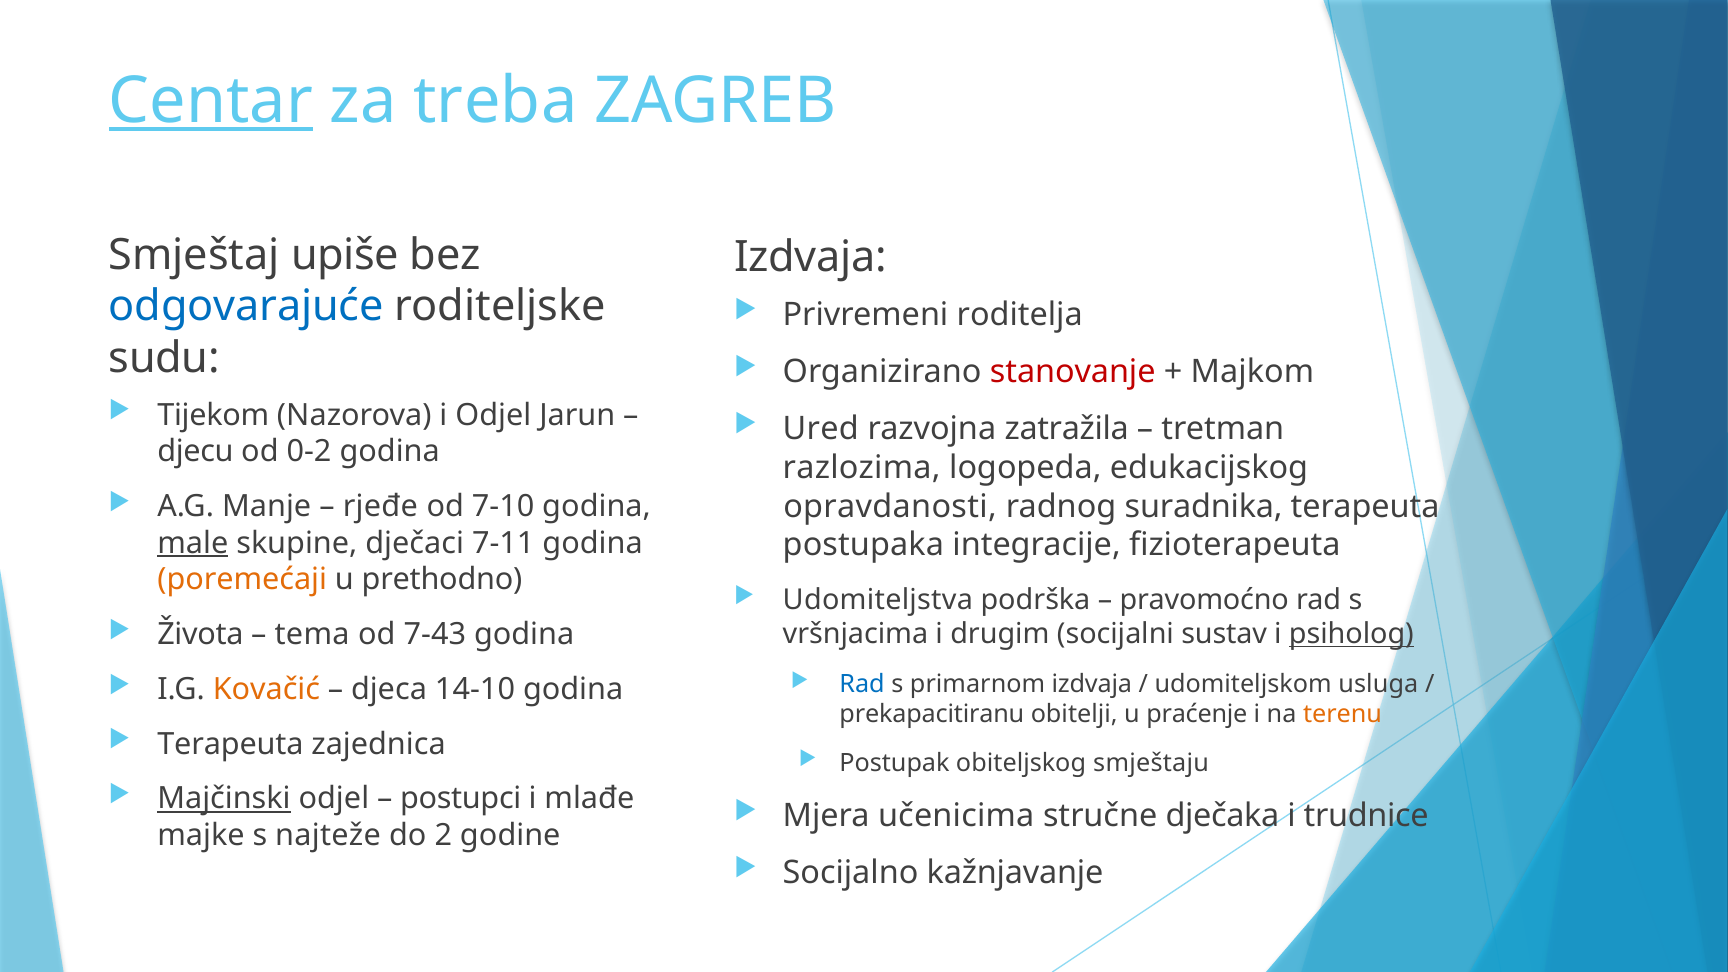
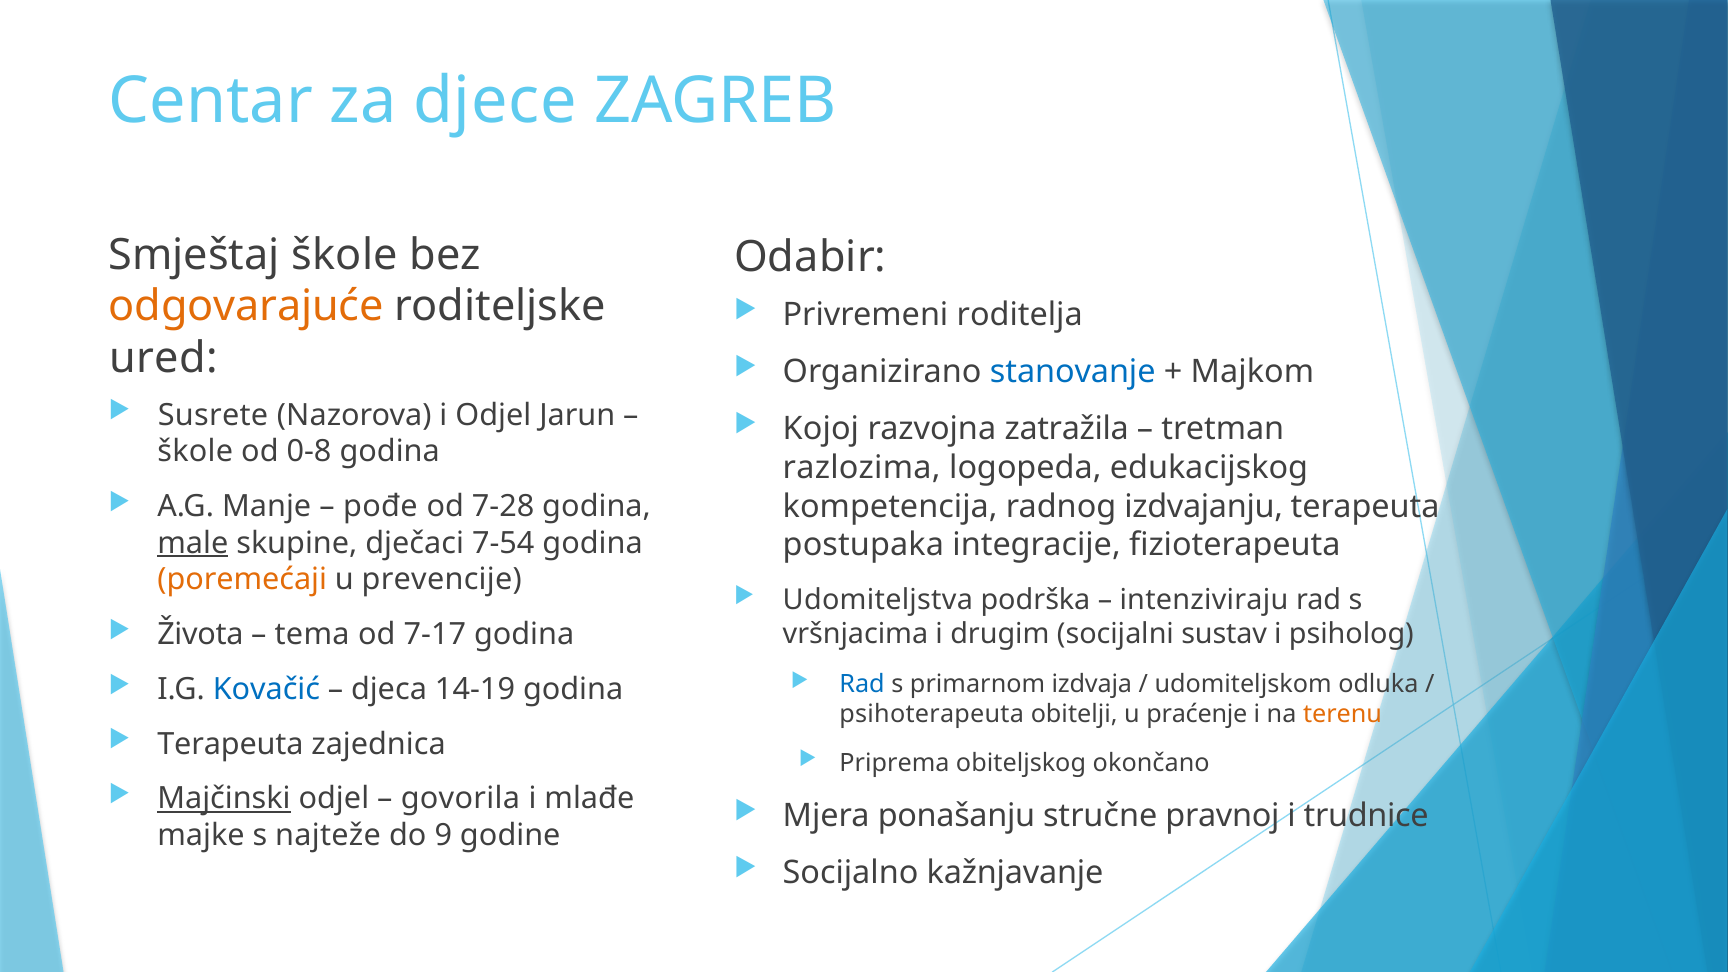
Centar underline: present -> none (211, 101)
treba: treba -> djece (495, 101)
Smještaj upiše: upiše -> škole (345, 255)
Izdvaja: Izdvaja -> Odabir (810, 257)
odgovarajuće colour: blue -> orange (246, 307)
sudu: sudu -> ured (164, 359)
stanovanje colour: red -> blue (1073, 372)
Tijekom: Tijekom -> Susrete (213, 415)
Ured: Ured -> Kojoj (821, 429)
djecu: djecu -> škole (195, 452)
0-2: 0-2 -> 0-8 (309, 452)
rjeđe: rjeđe -> pođe (380, 506)
7-10: 7-10 -> 7-28 (503, 506)
opravdanosti: opravdanosti -> kompetencija (890, 506)
suradnika: suradnika -> izdvajanju (1204, 506)
7-11: 7-11 -> 7-54 (503, 543)
prethodno: prethodno -> prevencije (442, 580)
pravomoćno: pravomoćno -> intenziviraju (1204, 600)
7-43: 7-43 -> 7-17 (435, 635)
psiholog underline: present -> none (1351, 634)
usluga: usluga -> odluka (1378, 684)
Kovačić colour: orange -> blue (266, 689)
14-10: 14-10 -> 14-19 (475, 689)
prekapacitiranu: prekapacitiranu -> psihoterapeuta (932, 715)
Postupak: Postupak -> Priprema (894, 763)
smještaju: smještaju -> okončano (1151, 763)
postupci: postupci -> govorila (460, 799)
učenicima: učenicima -> ponašanju (956, 816)
dječaka: dječaka -> pravnoj (1222, 816)
2: 2 -> 9 (443, 836)
